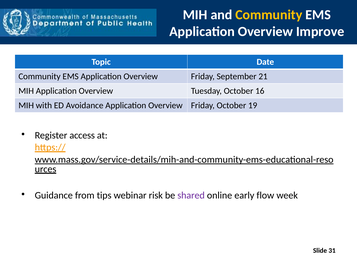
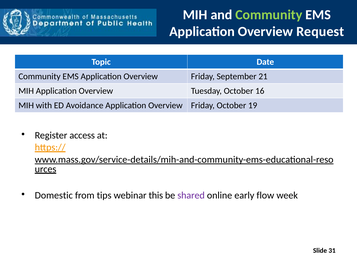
Community colour: yellow -> light green (269, 15)
Improve: Improve -> Request (320, 32)
Guidance: Guidance -> Domestic (54, 195)
risk: risk -> this (156, 195)
